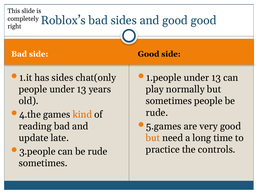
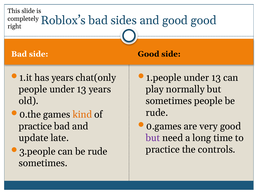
has sides: sides -> years (63, 77)
4.the: 4.the -> 0.the (30, 114)
5.games: 5.games -> 0.games (164, 126)
reading: reading -> practice (35, 126)
but colour: orange -> purple (153, 138)
